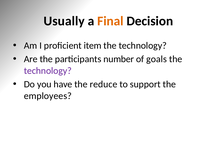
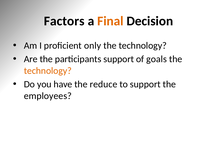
Usually: Usually -> Factors (64, 21)
item: item -> only (93, 46)
participants number: number -> support (119, 59)
technology colour: purple -> orange (48, 71)
